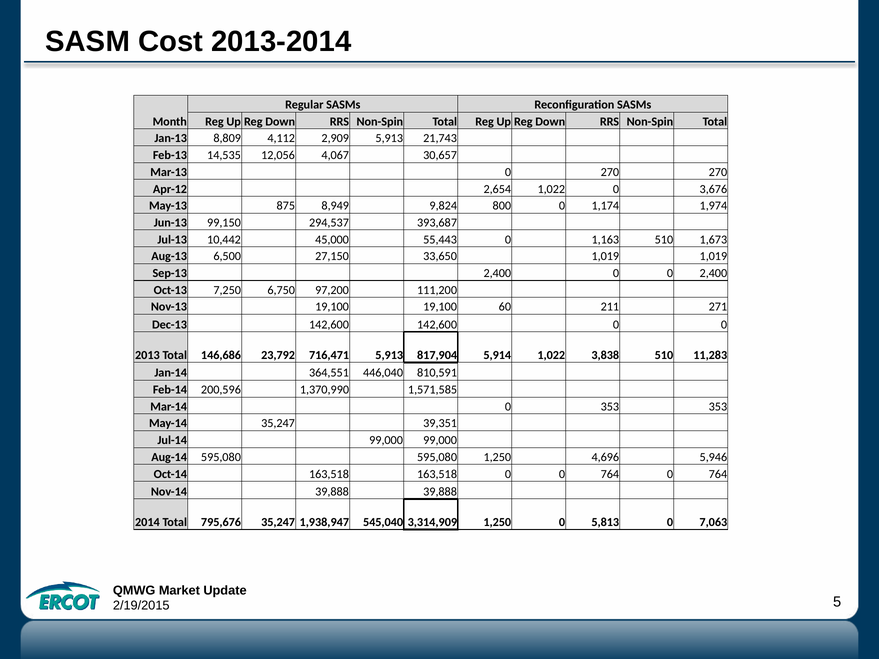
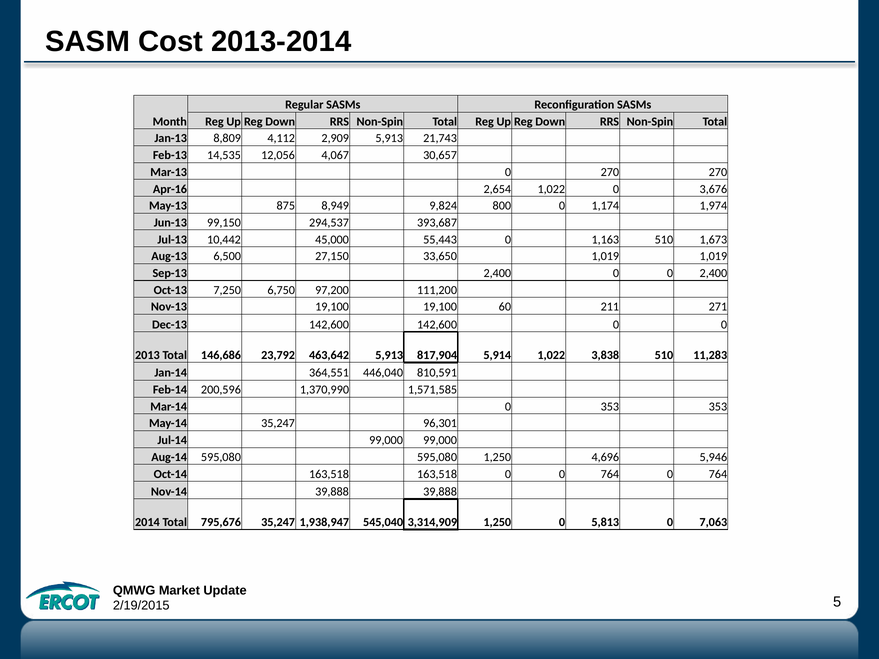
Apr-12: Apr-12 -> Apr-16 (170, 189)
716,471: 716,471 -> 463,642 (329, 355)
39,351: 39,351 -> 96,301 (440, 424)
